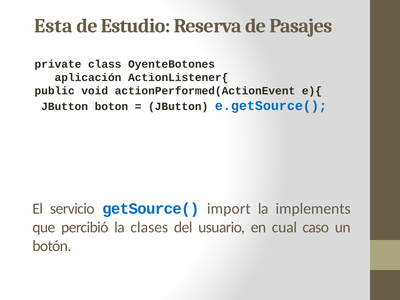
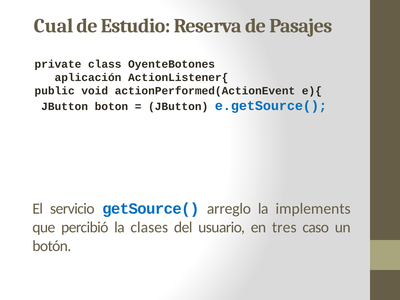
Esta: Esta -> Cual (54, 26)
import: import -> arreglo (229, 209)
cual: cual -> tres (284, 227)
